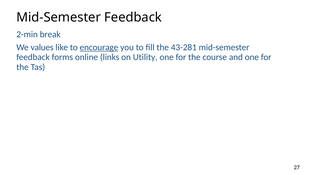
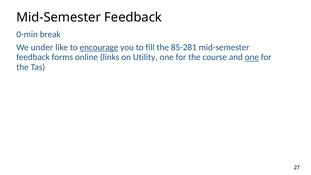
2-min: 2-min -> 0-min (27, 34)
values: values -> under (42, 47)
43-281: 43-281 -> 85-281 (184, 47)
one underline: none -> present (252, 57)
